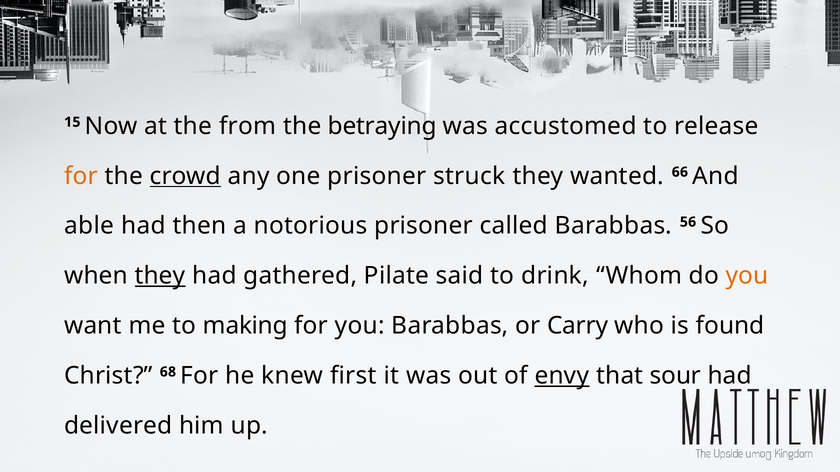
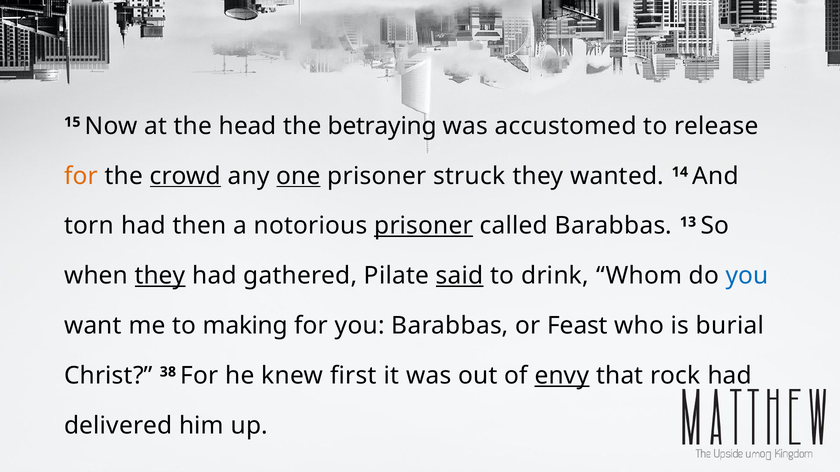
from: from -> head (248, 126)
one underline: none -> present (298, 176)
66: 66 -> 14 (680, 172)
able: able -> torn (89, 226)
prisoner underline: none -> present (424, 226)
56: 56 -> 13 (688, 222)
said underline: none -> present (460, 276)
you colour: orange -> blue (747, 276)
Carry: Carry -> Feast (577, 326)
found: found -> burial (730, 326)
68: 68 -> 38 (168, 372)
sour: sour -> rock (675, 376)
